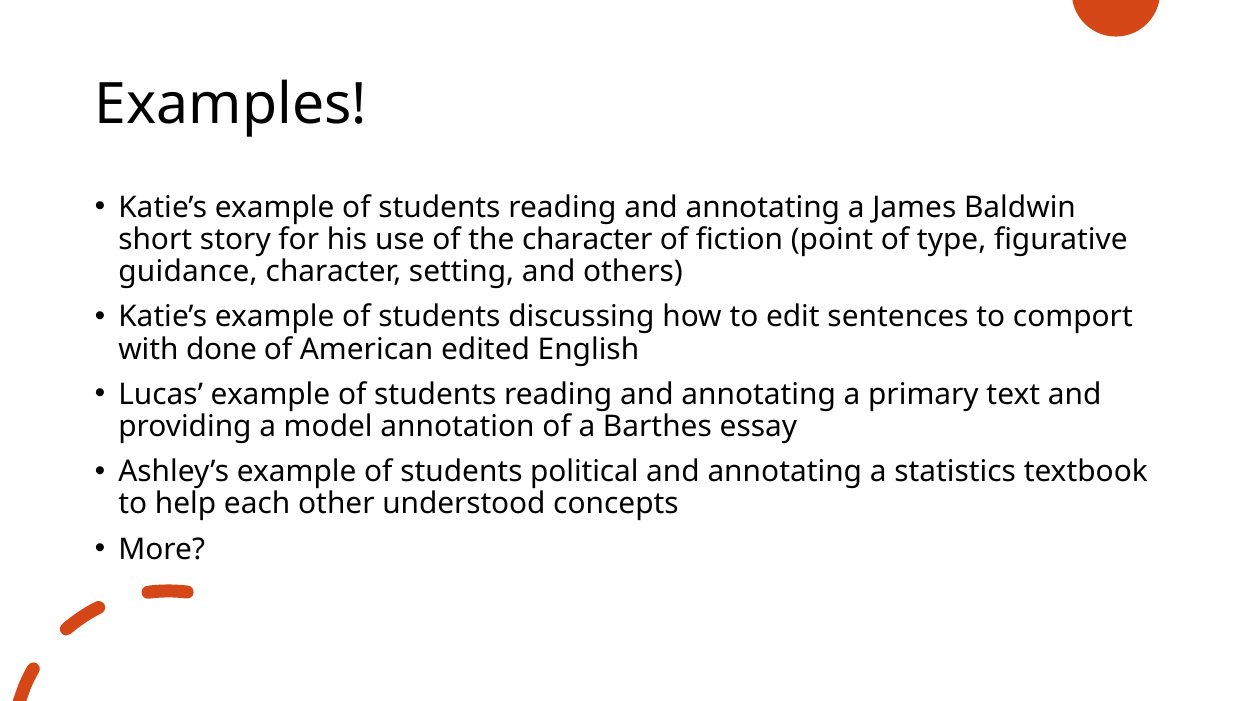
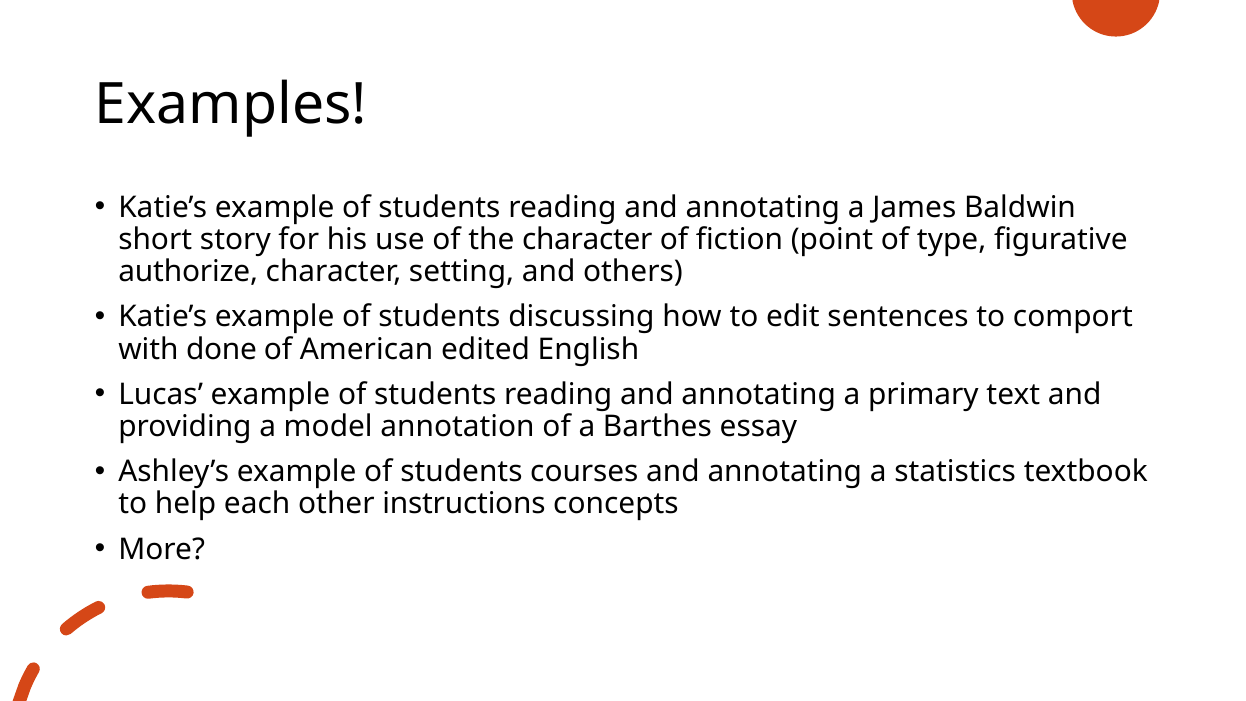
guidance: guidance -> authorize (188, 272)
political: political -> courses (584, 472)
understood: understood -> instructions (464, 504)
